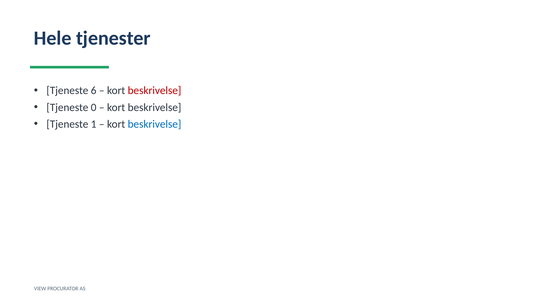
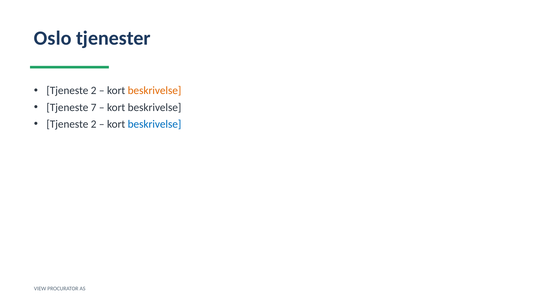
Hele: Hele -> Oslo (53, 38)
6: 6 -> 2 (94, 90)
beskrivelse colour: red -> orange (155, 90)
0: 0 -> 7 (94, 107)
1: 1 -> 2 (94, 124)
